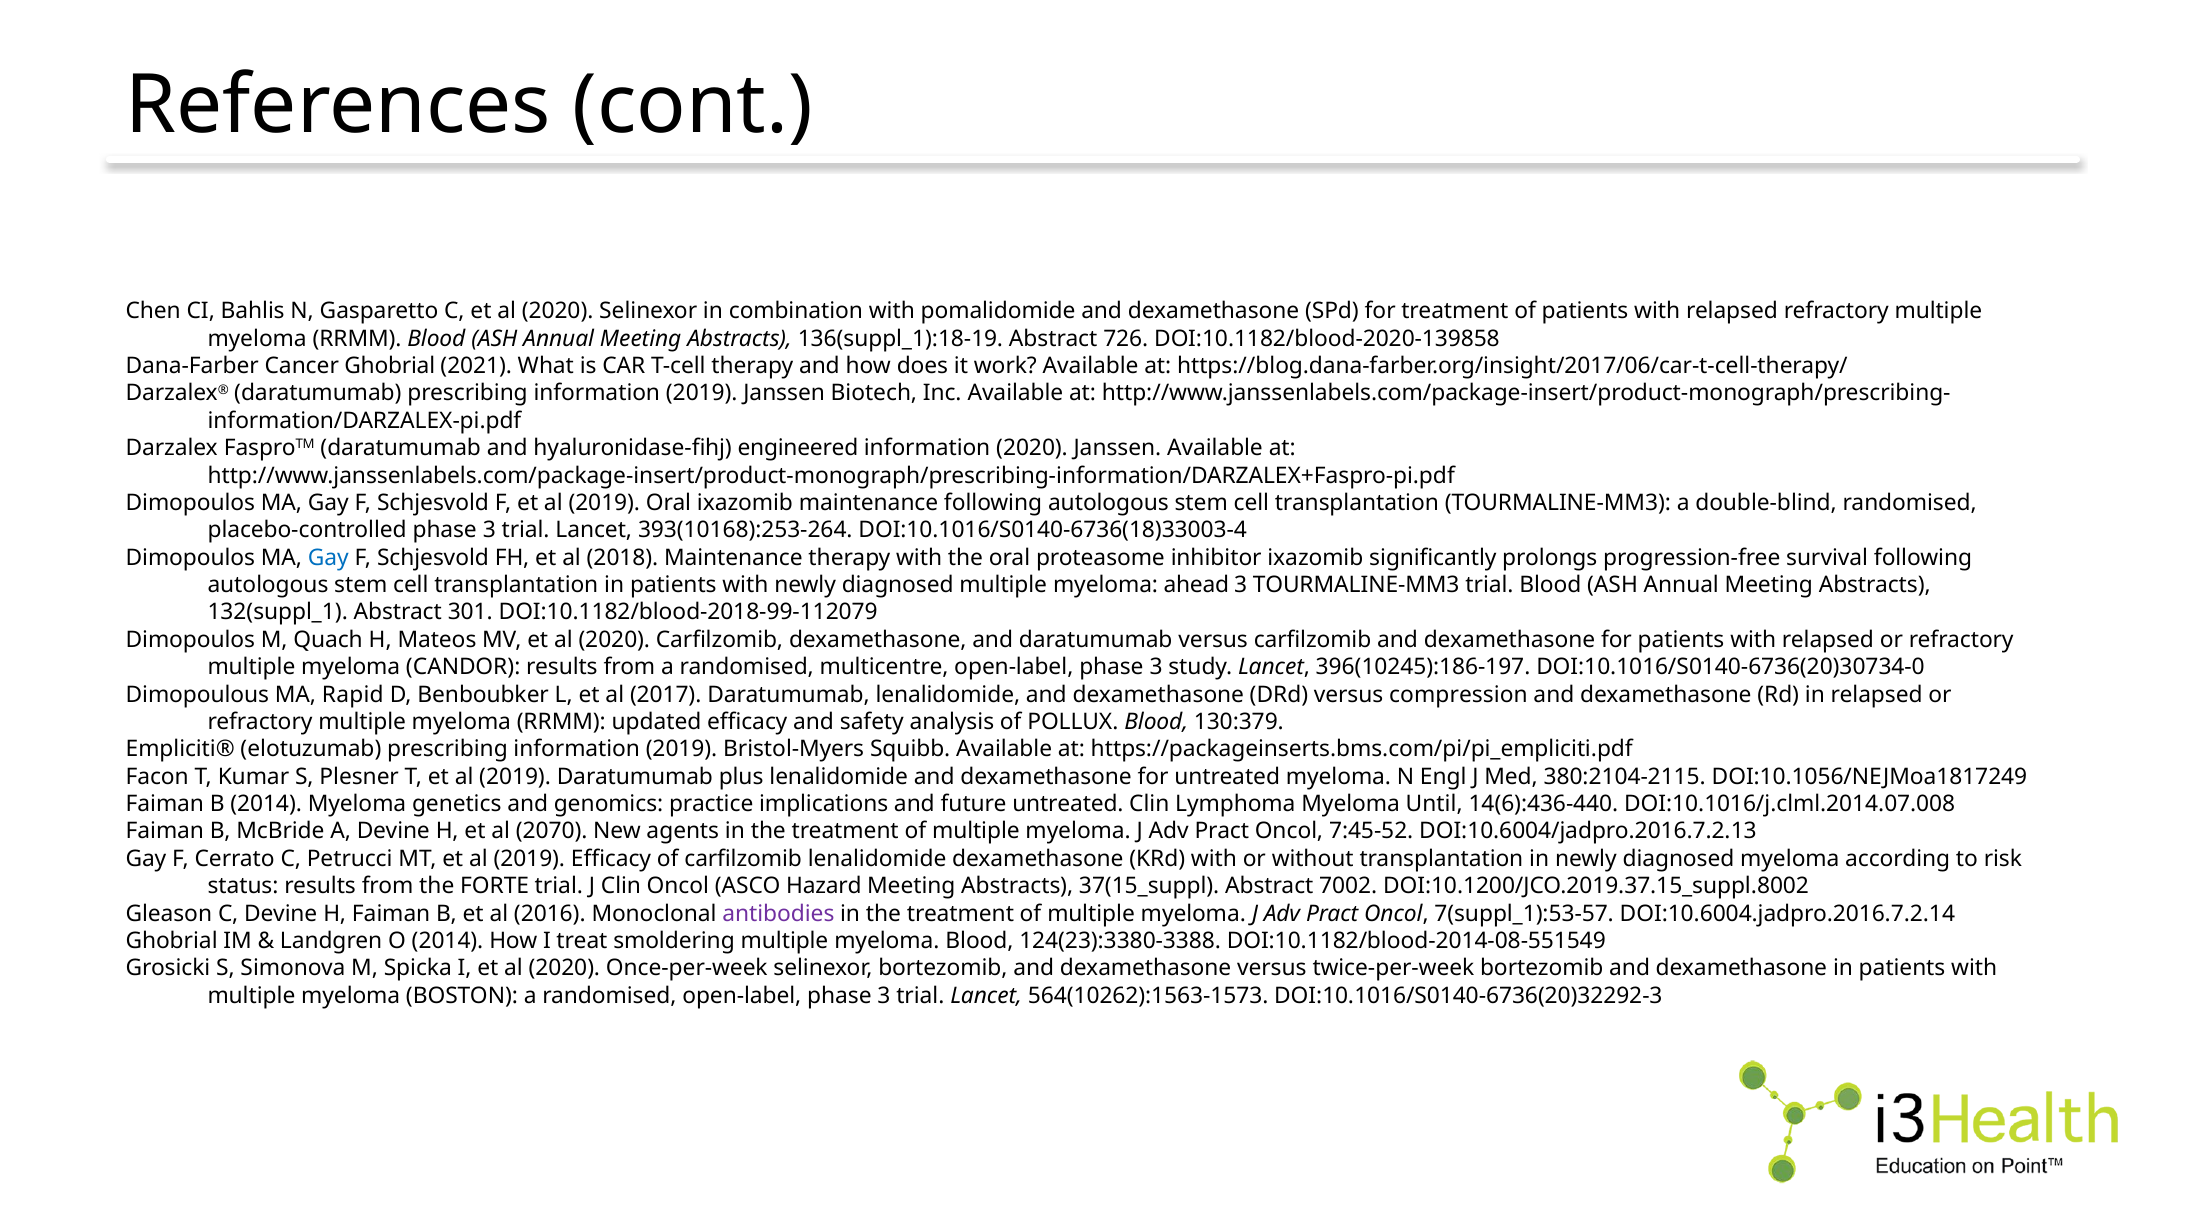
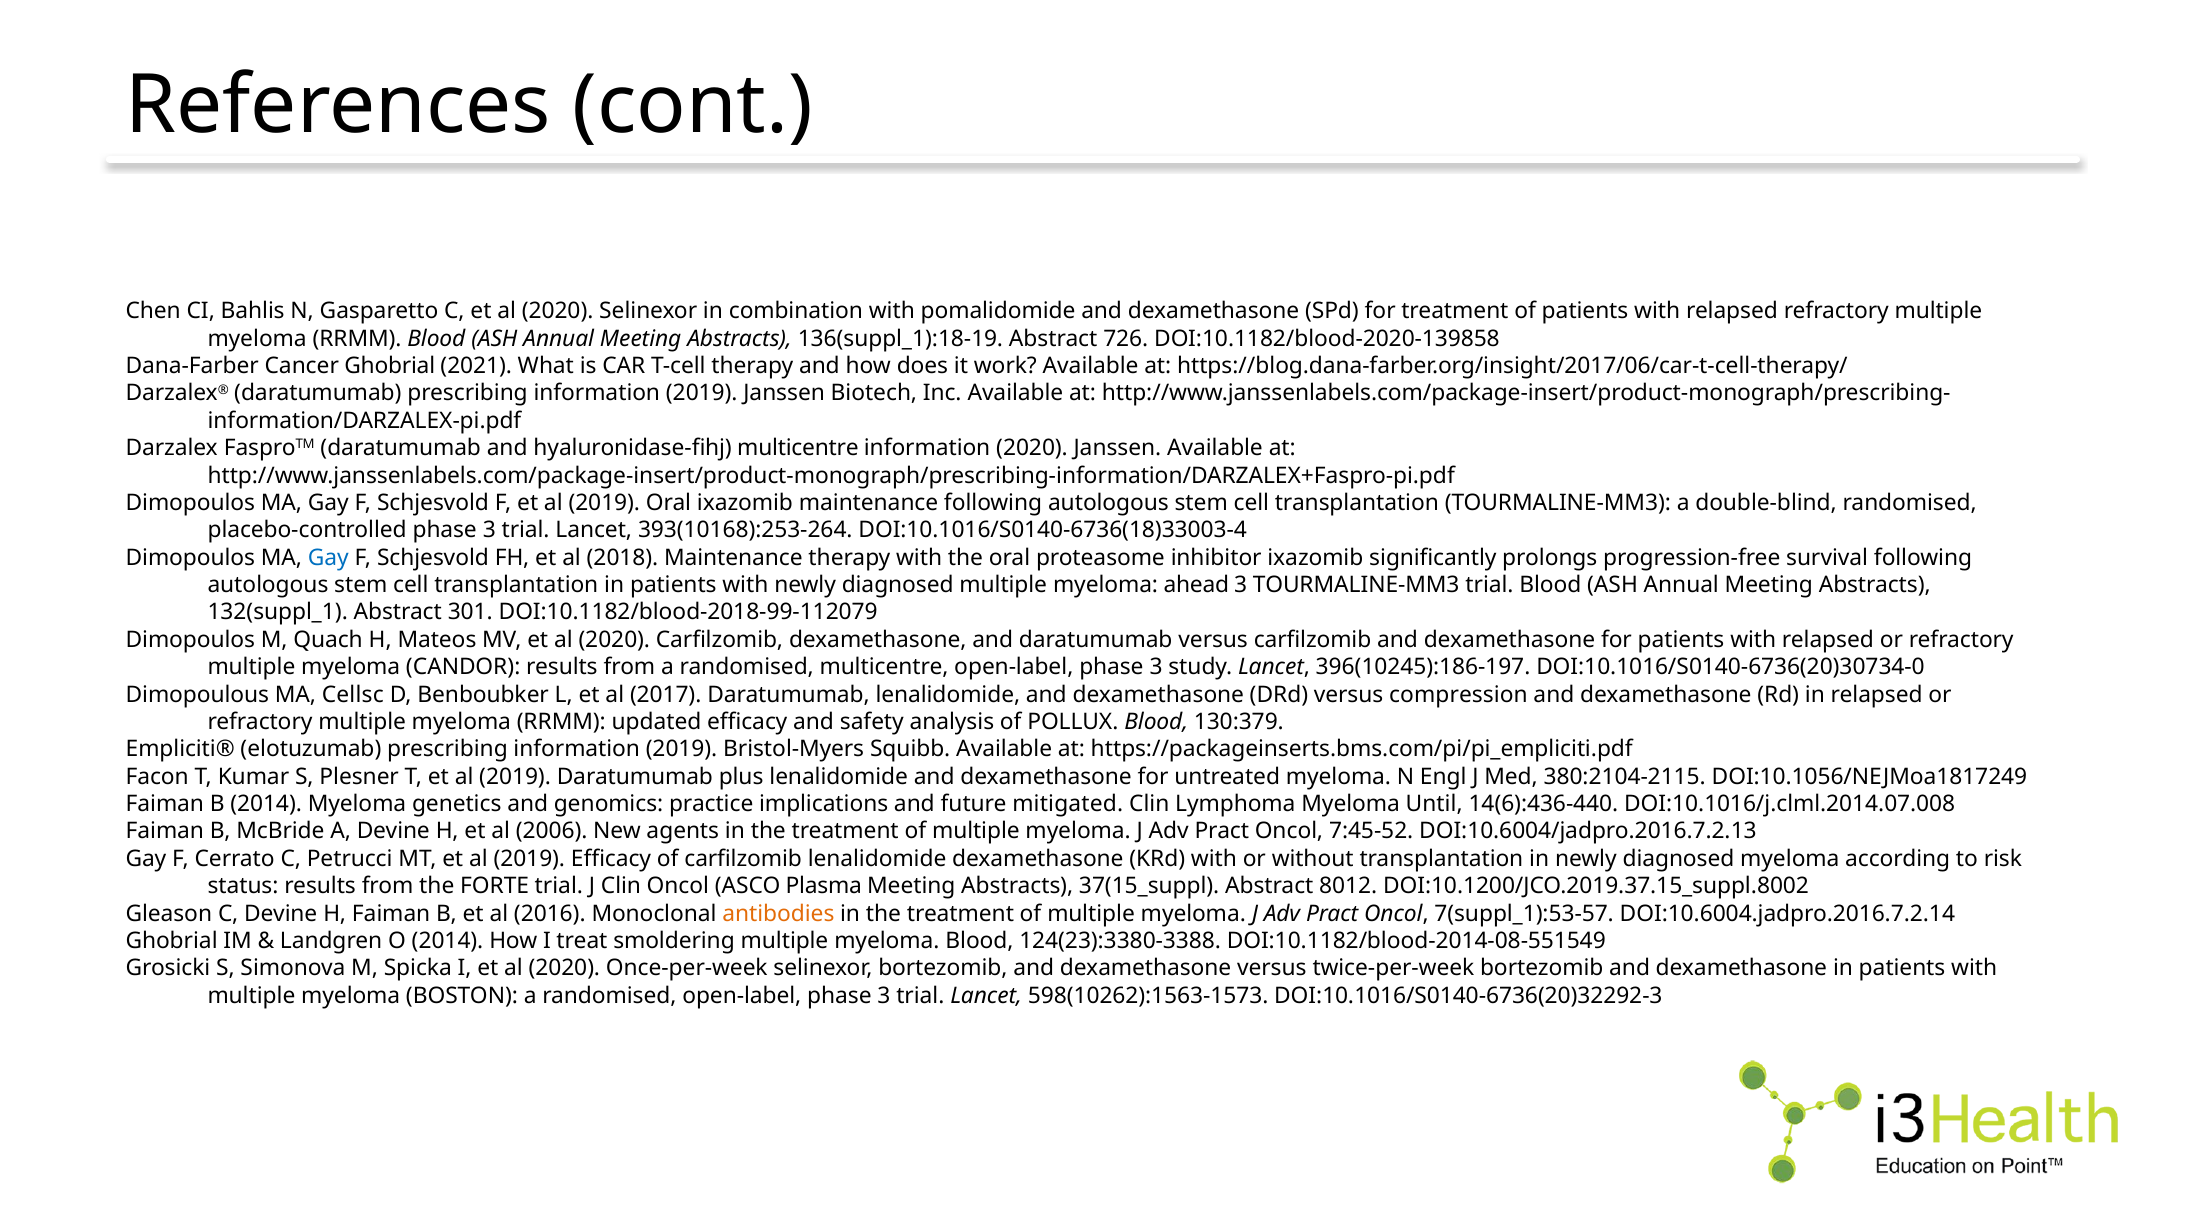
hyaluronidase-fihj engineered: engineered -> multicentre (798, 448)
Rapid: Rapid -> Cellsc (353, 694)
future untreated: untreated -> mitigated (1068, 804)
2070: 2070 -> 2006 (552, 831)
Hazard: Hazard -> Plasma (824, 886)
7002: 7002 -> 8012 (1348, 886)
antibodies colour: purple -> orange (778, 913)
564(10262):1563-1573: 564(10262):1563-1573 -> 598(10262):1563-1573 (1148, 995)
